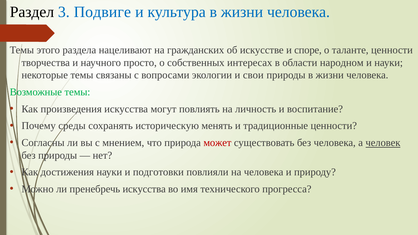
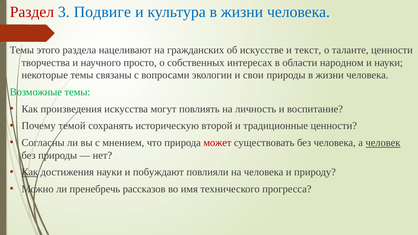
Раздел colour: black -> red (32, 12)
споре: споре -> текст (308, 50)
среды: среды -> темой (72, 126)
менять: менять -> второй (217, 126)
Как underline: none -> present (30, 172)
подготовки: подготовки -> побуждают (158, 172)
пренебречь искусства: искусства -> рассказов (144, 189)
